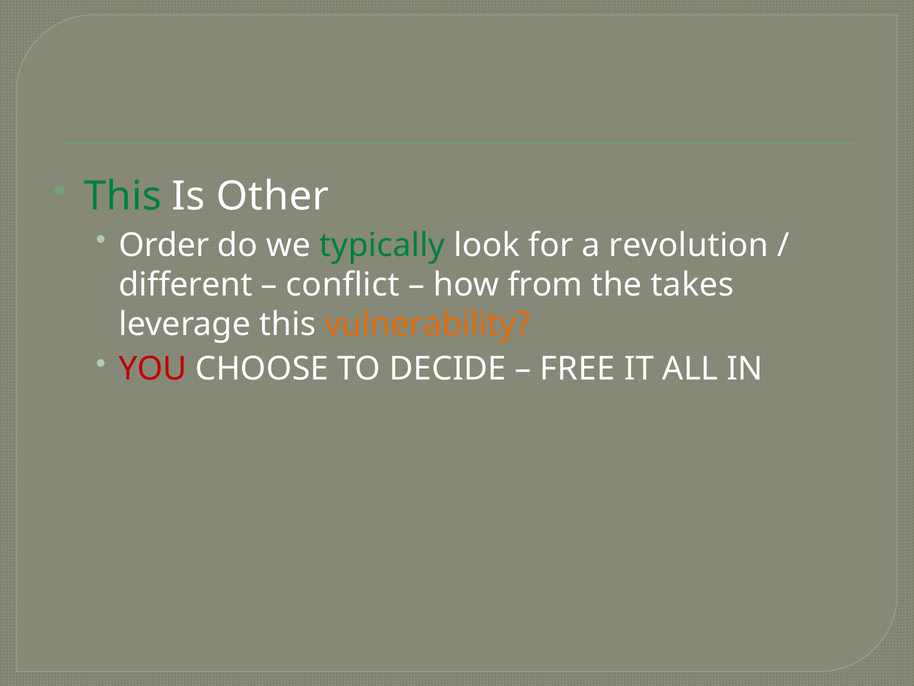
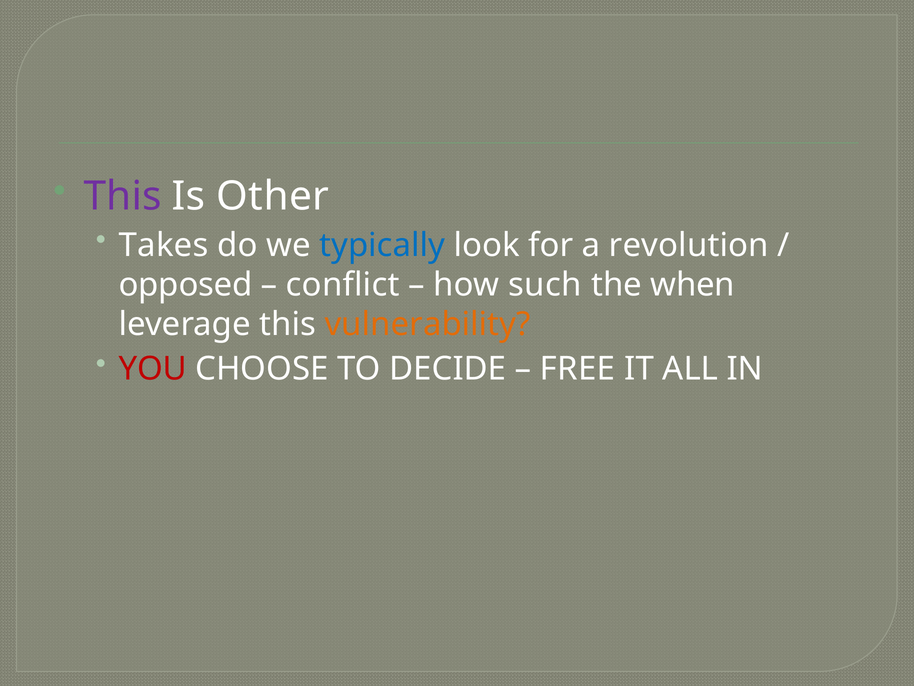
This colour: green -> purple (123, 196)
Order: Order -> Takes (164, 245)
typically colour: green -> blue (382, 245)
different: different -> opposed (186, 285)
from: from -> such (545, 285)
takes: takes -> when (693, 285)
